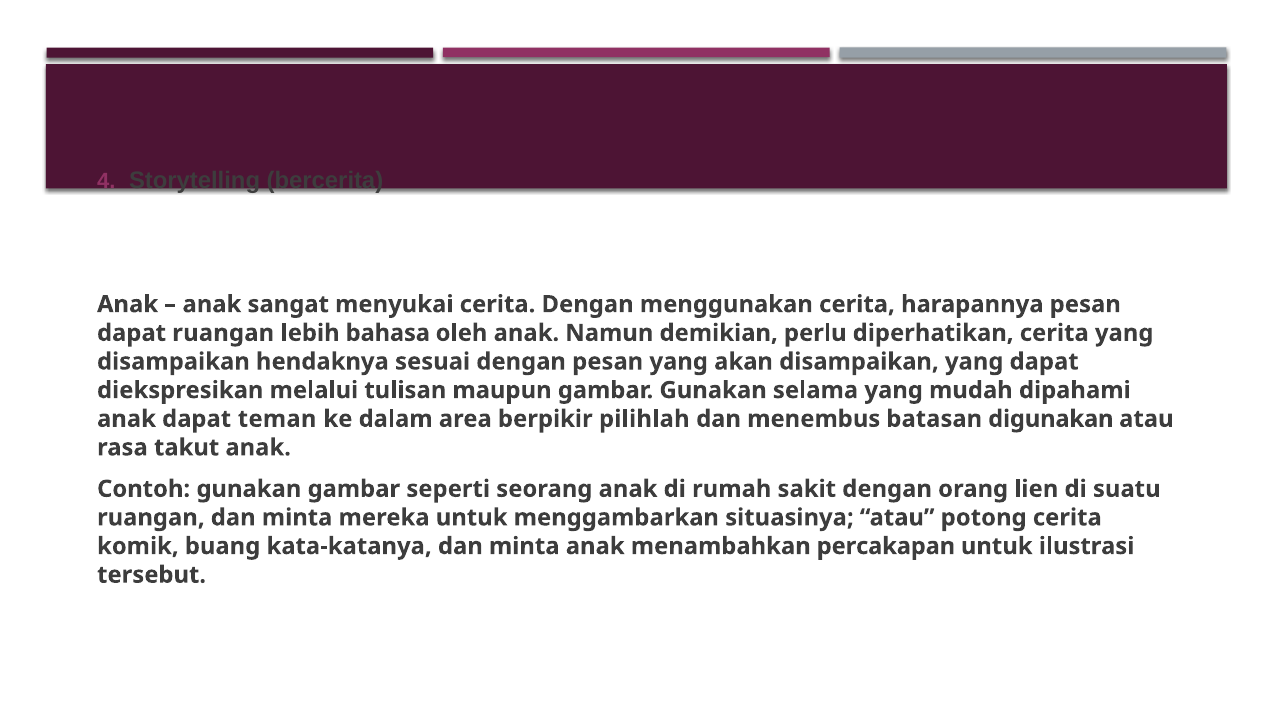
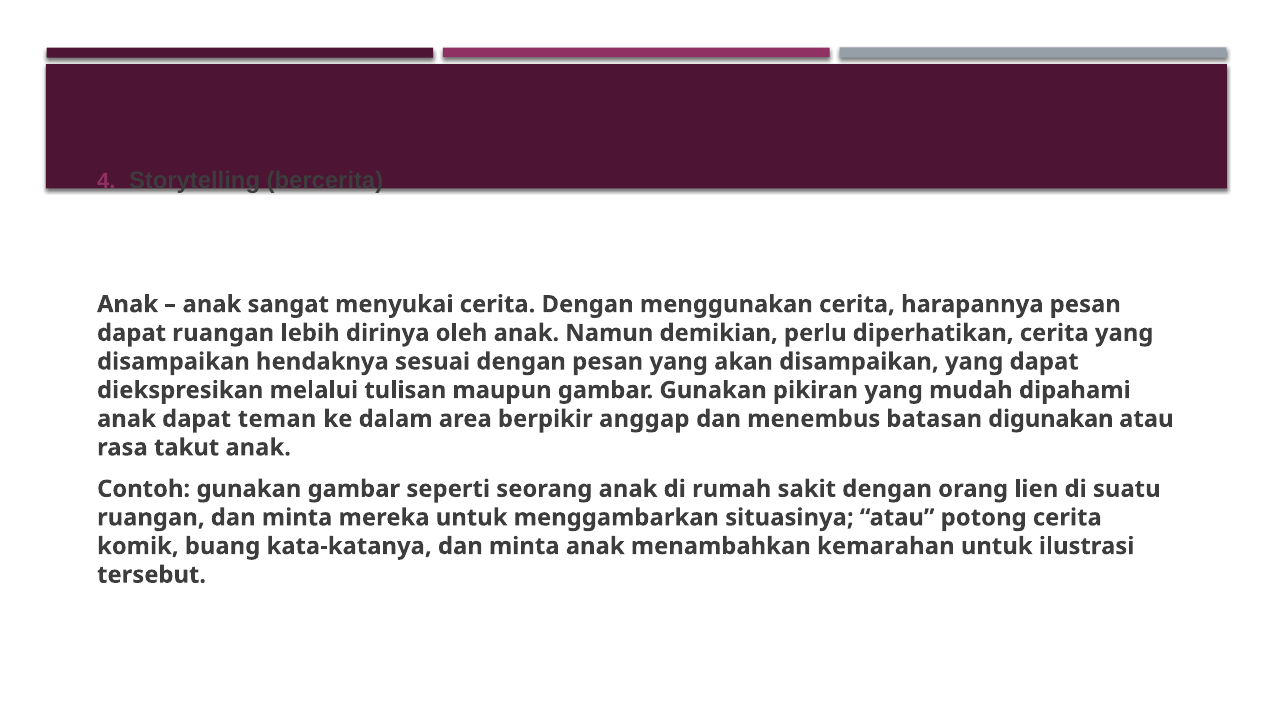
bahasa: bahasa -> dirinya (388, 333)
selama: selama -> pikiran (815, 390)
pilihlah: pilihlah -> anggap (644, 419)
percakapan: percakapan -> kemarahan (886, 546)
